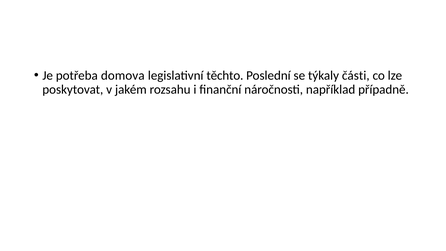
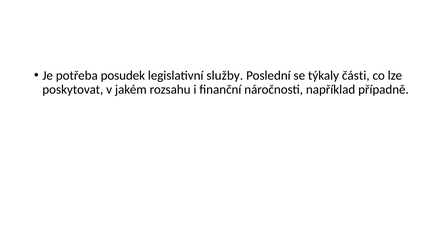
domova: domova -> posudek (123, 75)
těchto: těchto -> služby (225, 75)
